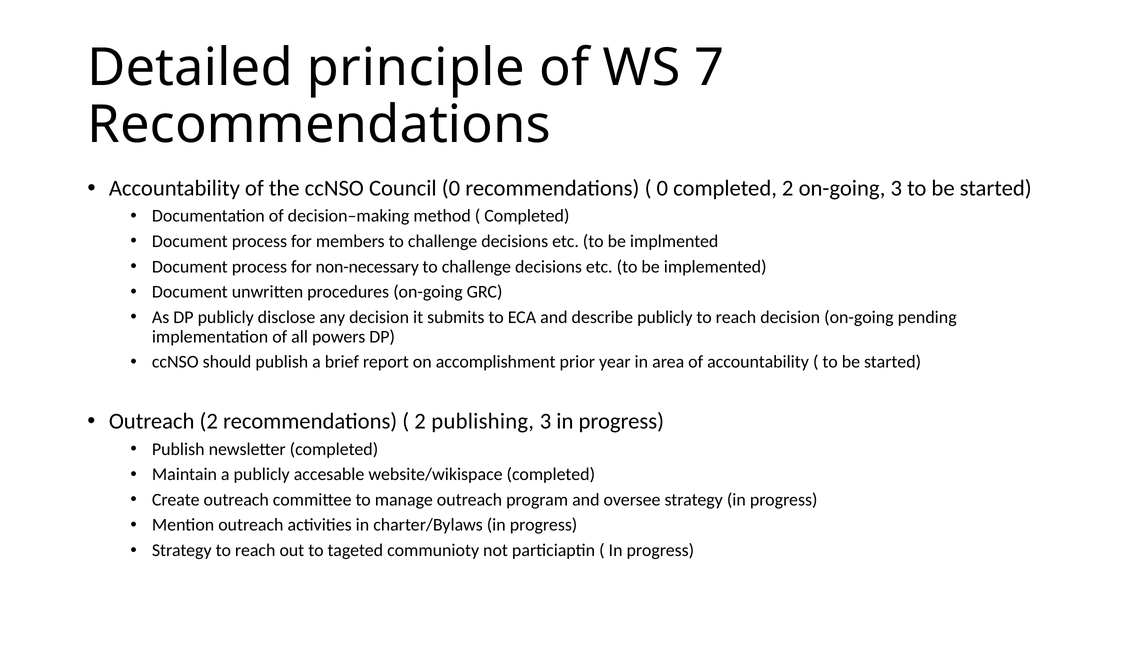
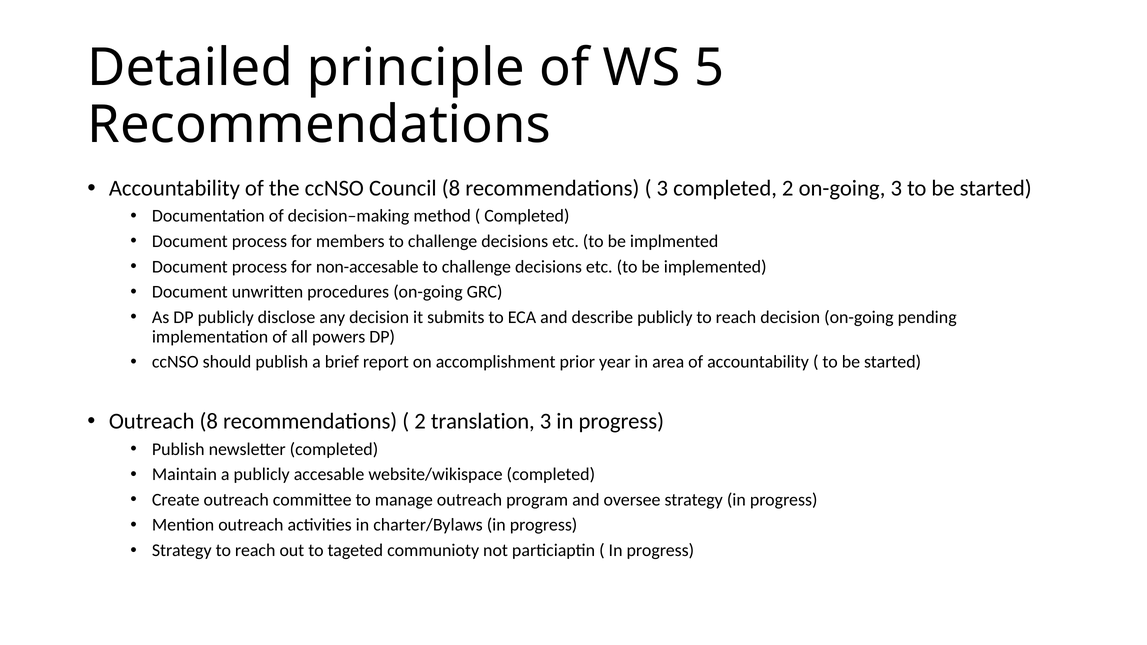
7: 7 -> 5 (709, 68)
Council 0: 0 -> 8 (451, 188)
0: 0 -> 3 (662, 188)
non-necessary: non-necessary -> non-accesable (367, 267)
Outreach 2: 2 -> 8 (209, 421)
publishing: publishing -> translation (483, 421)
